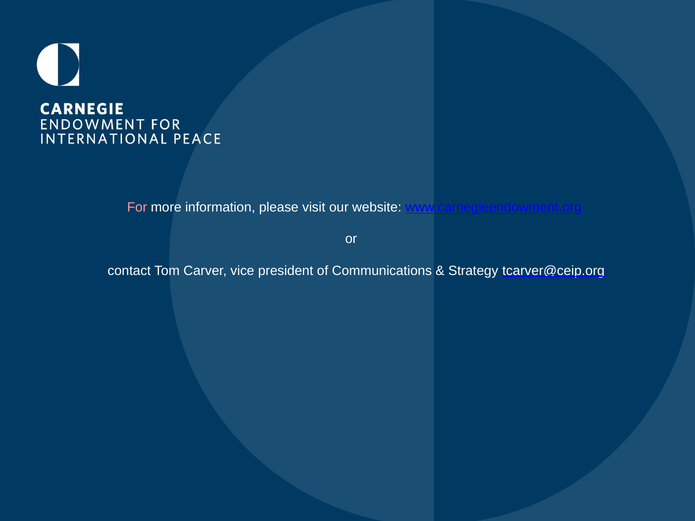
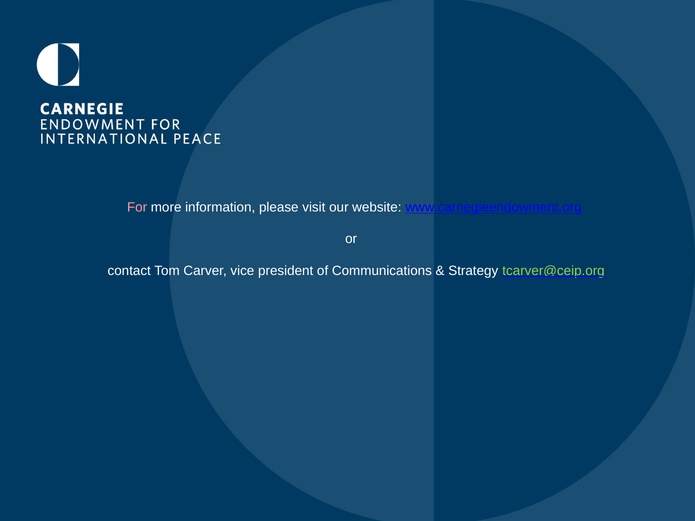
tcarver@ceip.org colour: white -> light green (554, 271)
